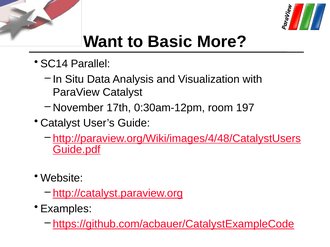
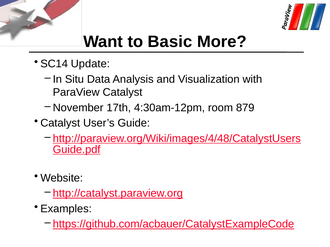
Parallel: Parallel -> Update (90, 64)
0:30am-12pm: 0:30am-12pm -> 4:30am-12pm (169, 108)
197: 197 -> 879 (245, 108)
